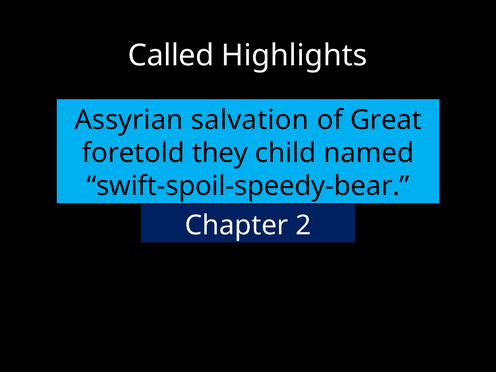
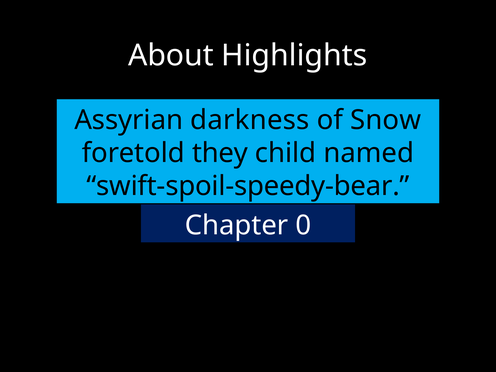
Called: Called -> About (171, 56)
salvation: salvation -> darkness (250, 120)
Great: Great -> Snow (386, 120)
2: 2 -> 0 (303, 225)
